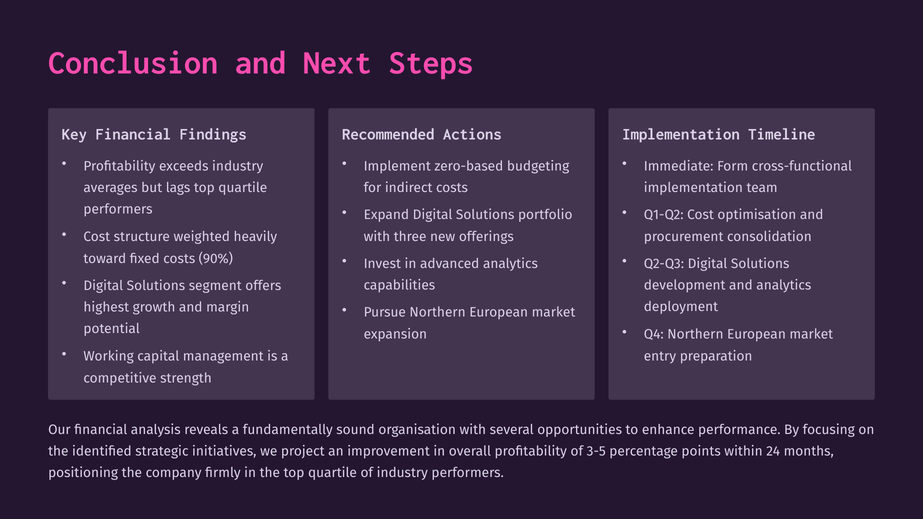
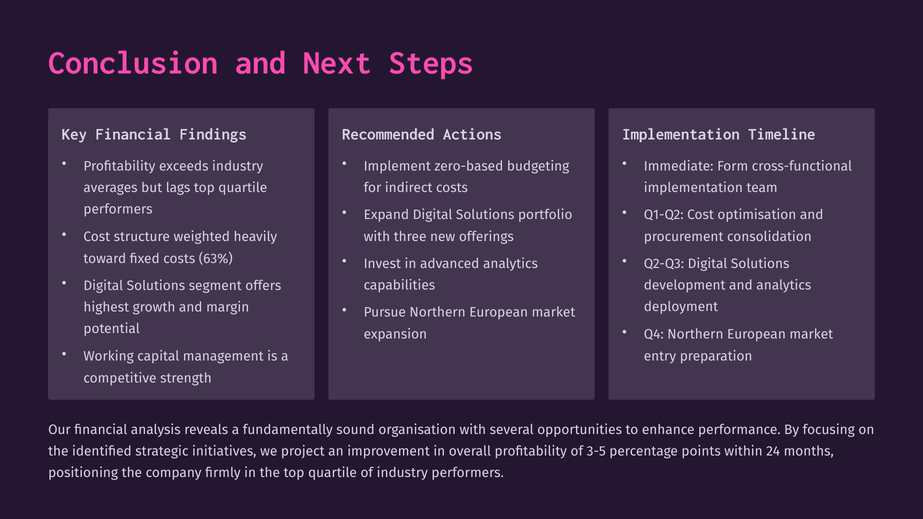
90%: 90% -> 63% (216, 259)
